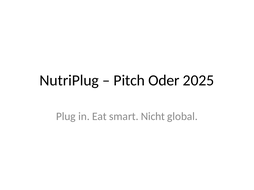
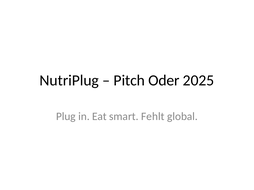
Nicht: Nicht -> Fehlt (153, 117)
